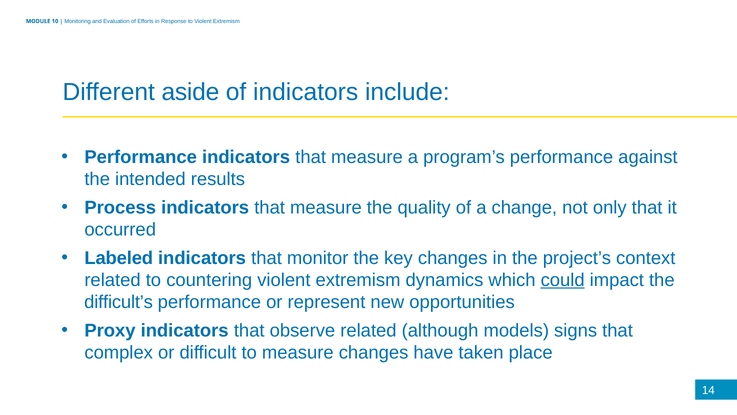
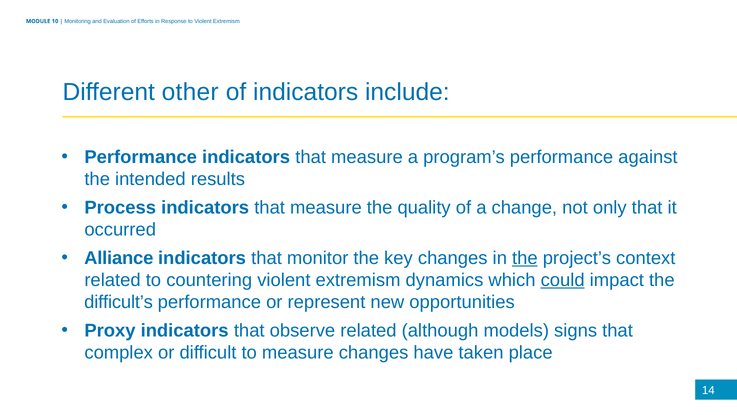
aside: aside -> other (190, 92)
Labeled: Labeled -> Alliance (119, 258)
the underline: none -> present (525, 258)
